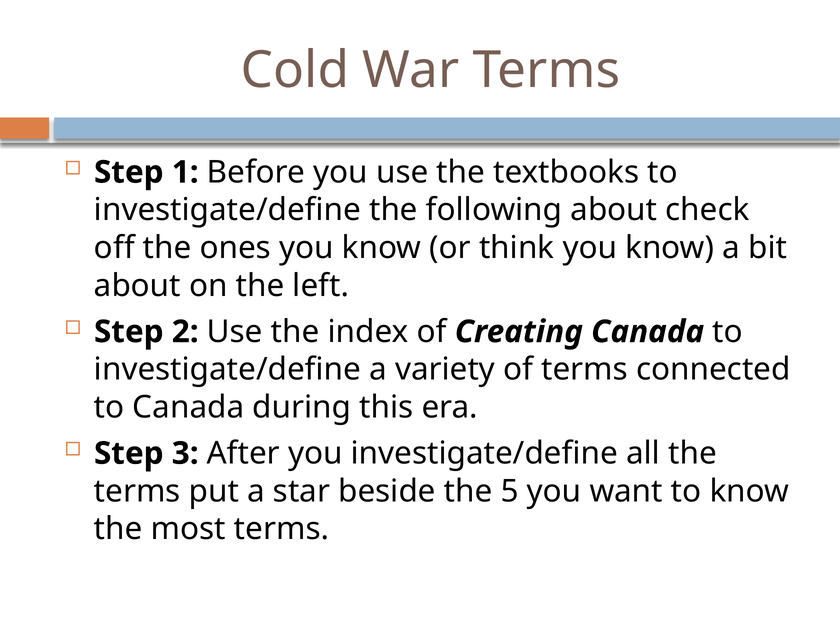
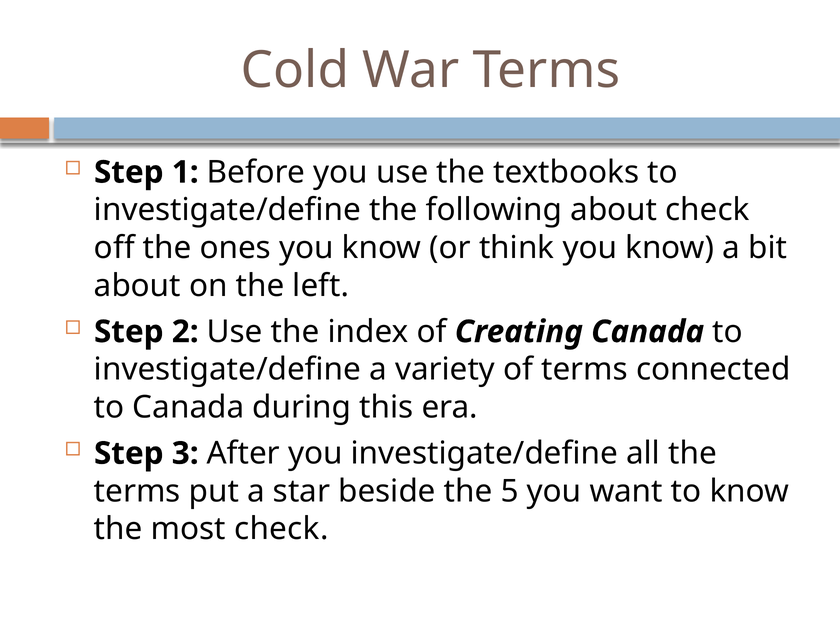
most terms: terms -> check (281, 529)
